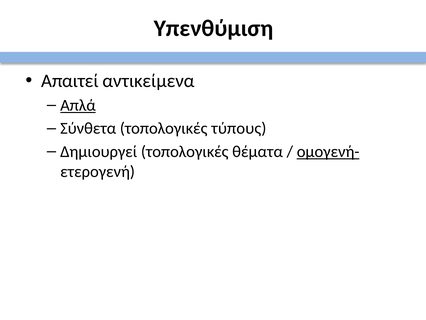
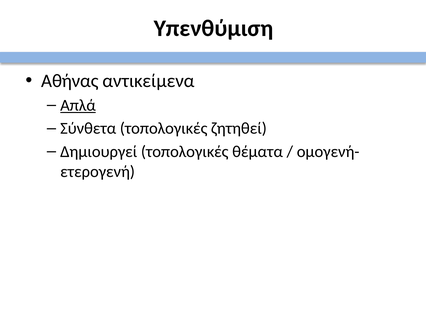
Απαιτεί: Απαιτεί -> Αθήνας (70, 81)
τύπους: τύπους -> ζητηθεί (239, 128)
ομογενή- underline: present -> none (328, 152)
